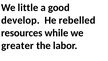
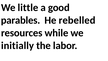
develop: develop -> parables (21, 20)
greater: greater -> initially (17, 45)
